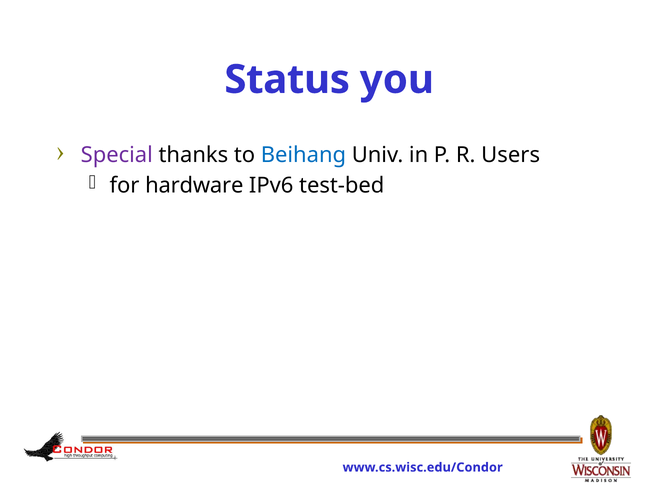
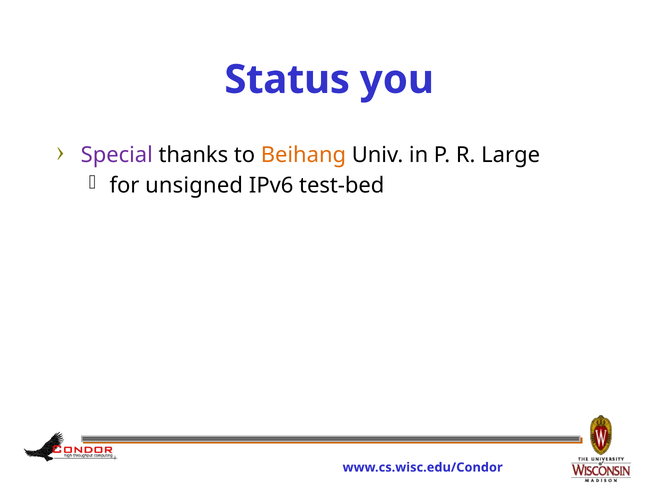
Beihang colour: blue -> orange (303, 155)
Users: Users -> Large (511, 155)
hardware: hardware -> unsigned (194, 186)
